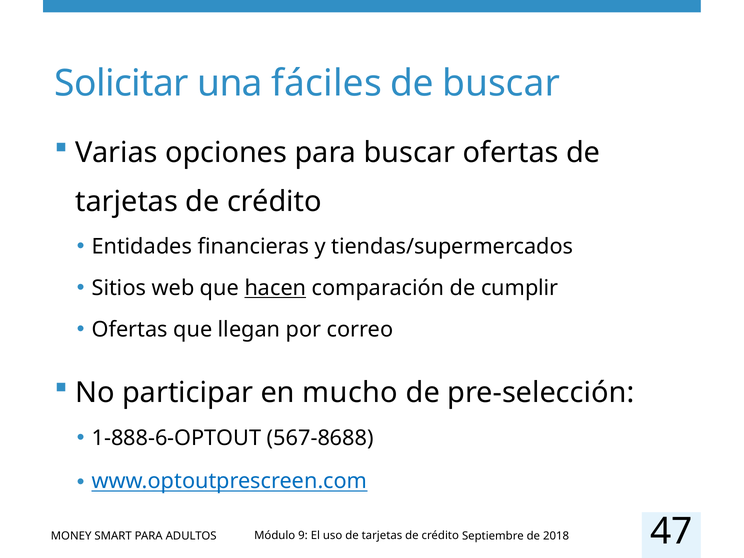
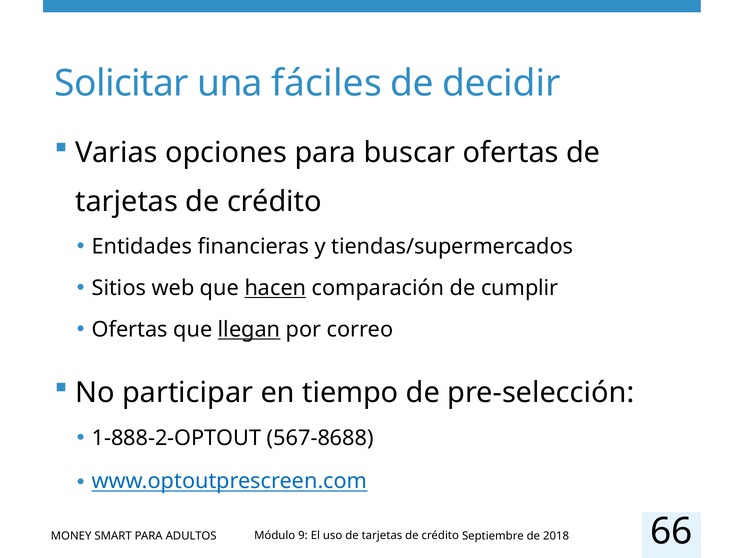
de buscar: buscar -> decidir (501, 84)
llegan underline: none -> present (249, 330)
mucho: mucho -> tiempo (350, 393)
1-888-6-OPTOUT: 1-888-6-OPTOUT -> 1-888-2-OPTOUT (176, 438)
47: 47 -> 66 (671, 531)
